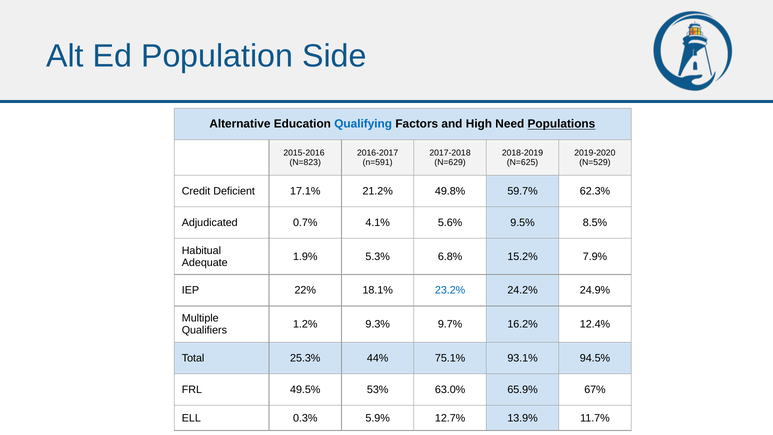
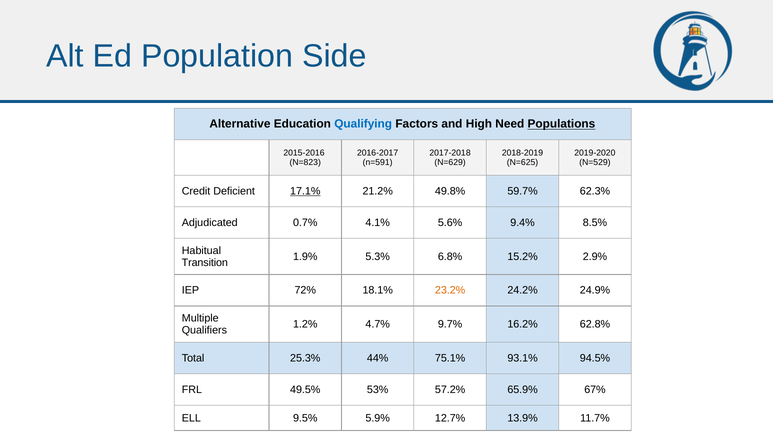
17.1% underline: none -> present (305, 191)
9.5%: 9.5% -> 9.4% (523, 223)
7.9%: 7.9% -> 2.9% (595, 256)
Adequate: Adequate -> Transition (205, 262)
22%: 22% -> 72% (305, 290)
23.2% colour: blue -> orange (450, 290)
9.3%: 9.3% -> 4.7% (378, 324)
12.4%: 12.4% -> 62.8% (595, 324)
63.0%: 63.0% -> 57.2% (450, 389)
0.3%: 0.3% -> 9.5% (305, 418)
